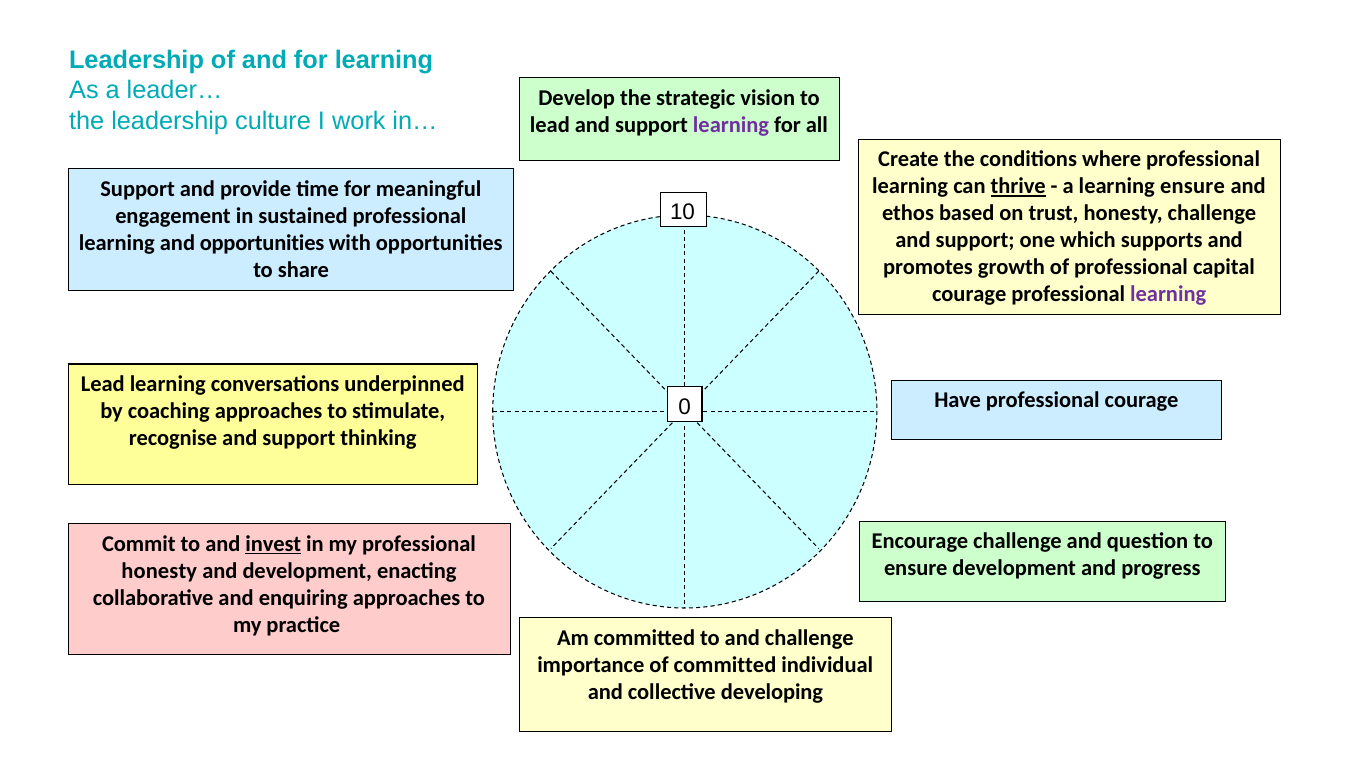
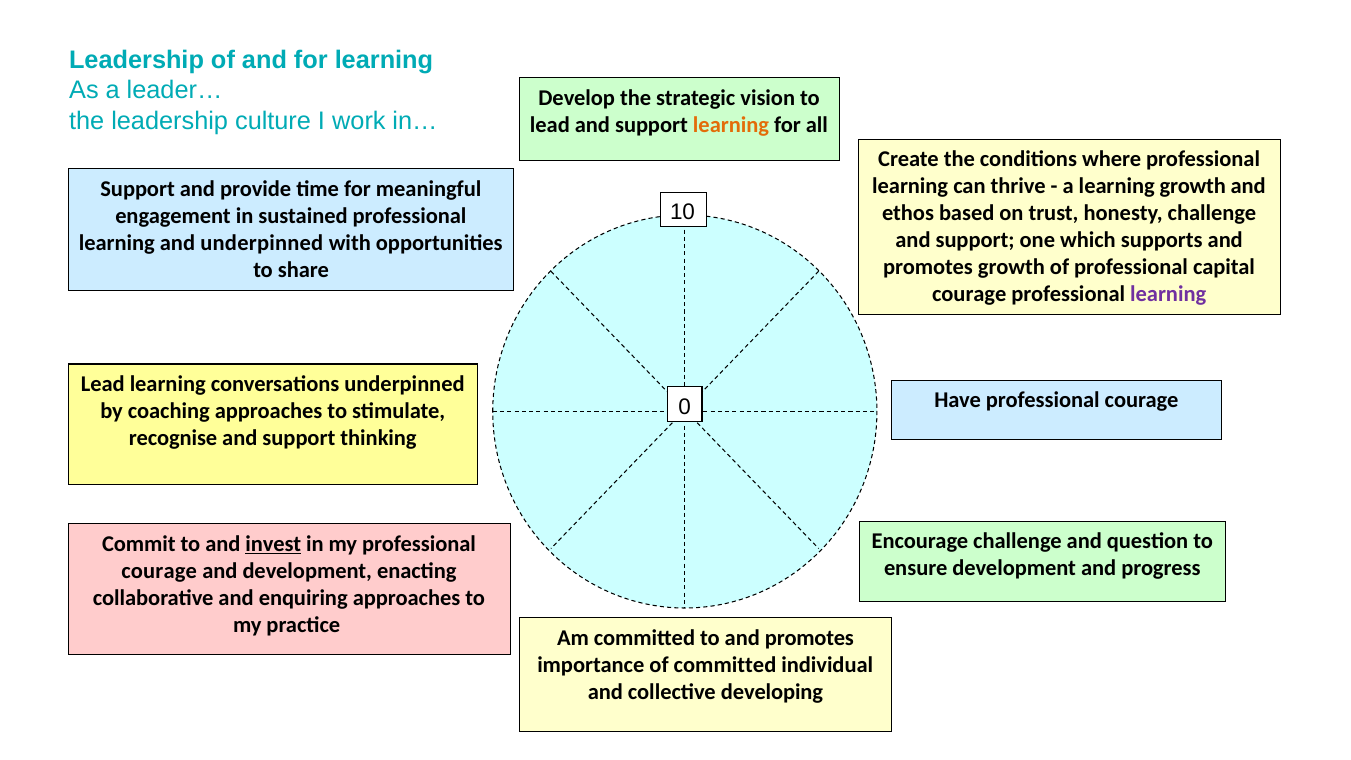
learning colour: purple -> orange (731, 125)
thrive underline: present -> none (1018, 186)
learning ensure: ensure -> growth (1193, 186)
and opportunities: opportunities -> underpinned (262, 243)
honesty: honesty -> courage (159, 571)
to and challenge: challenge -> promotes (809, 638)
